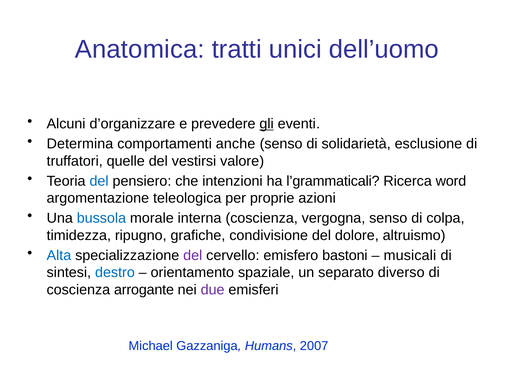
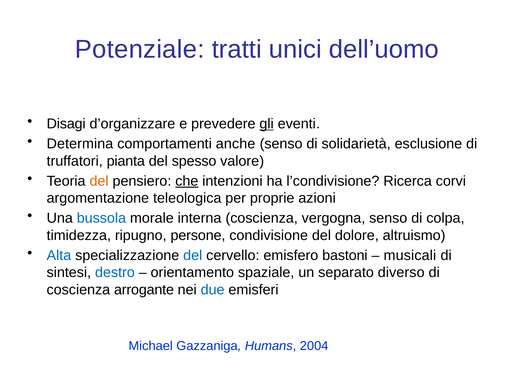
Anatomica: Anatomica -> Potenziale (140, 49)
Alcuni: Alcuni -> Disagi (66, 124)
quelle: quelle -> pianta (126, 161)
vestirsi: vestirsi -> spesso (194, 161)
del colour: blue -> orange (99, 181)
che underline: none -> present (187, 181)
l’grammaticali: l’grammaticali -> l’condivisione (333, 181)
word: word -> corvi (451, 181)
grafiche: grafiche -> persone (198, 235)
del colour: purple -> blue (193, 255)
due colour: purple -> blue (213, 289)
2007: 2007 -> 2004 (314, 346)
